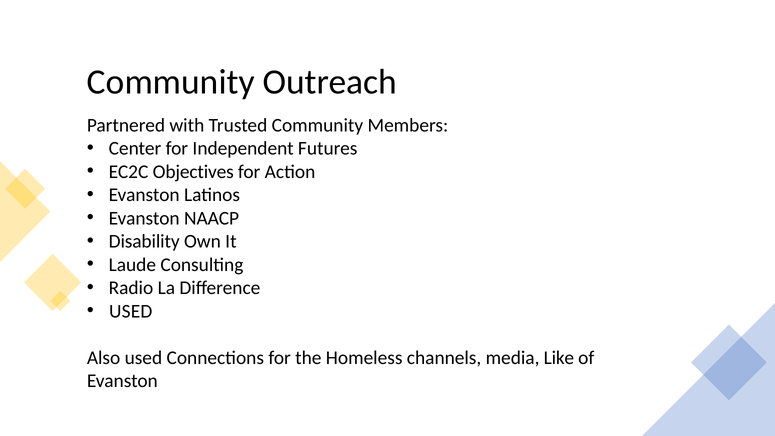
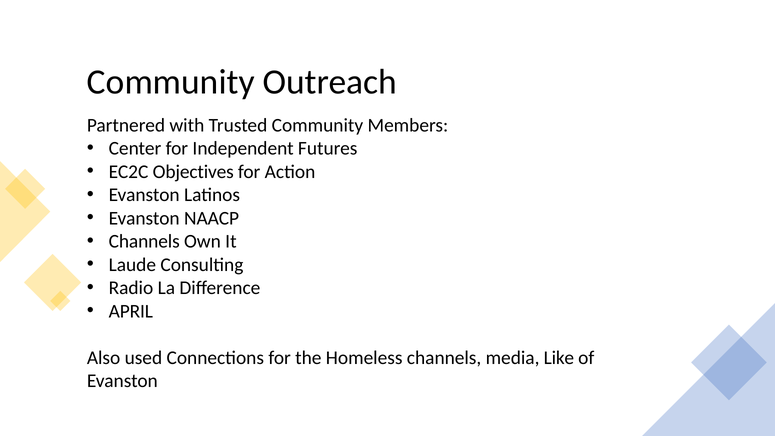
Disability: Disability -> Channels (144, 241)
USED: USED -> APRIL (131, 311)
